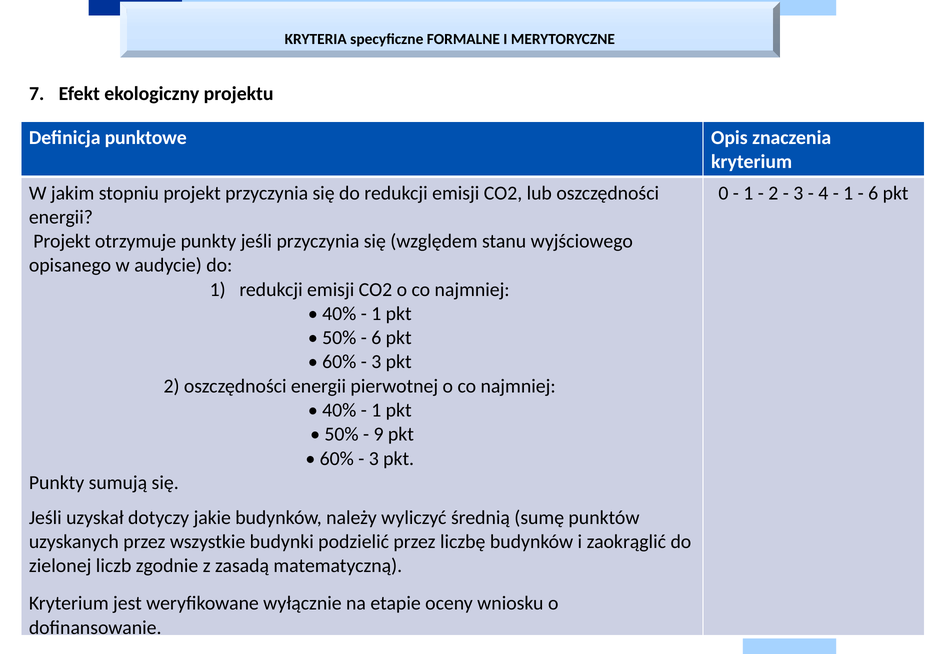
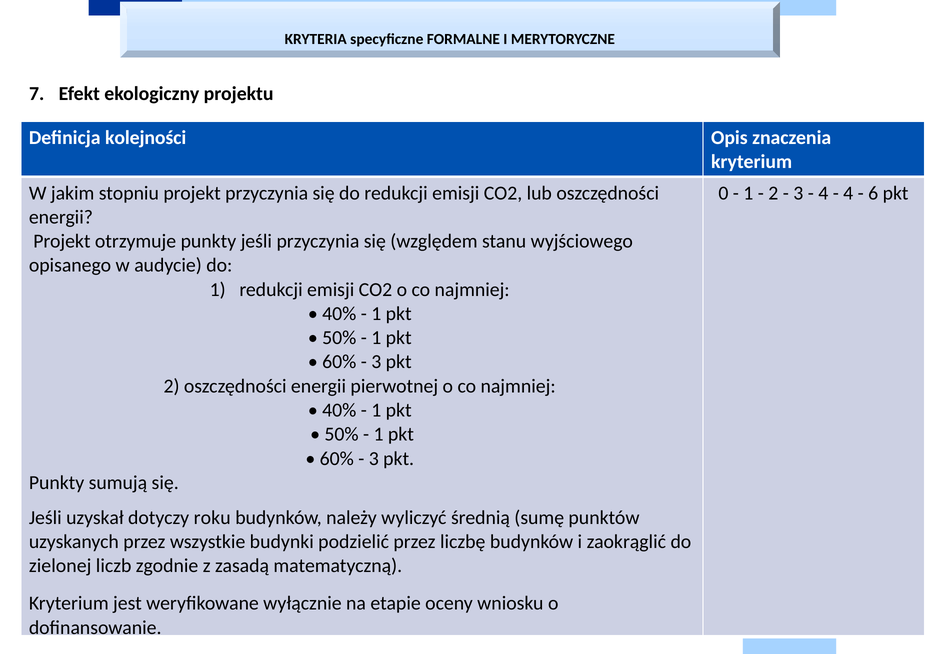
punktowe: punktowe -> kolejności (146, 138)
1: 1 -> 4 (848, 193)
6: 6 -> 1 (376, 338)
9: 9 -> 1 (379, 434)
jakie: jakie -> roku (212, 518)
